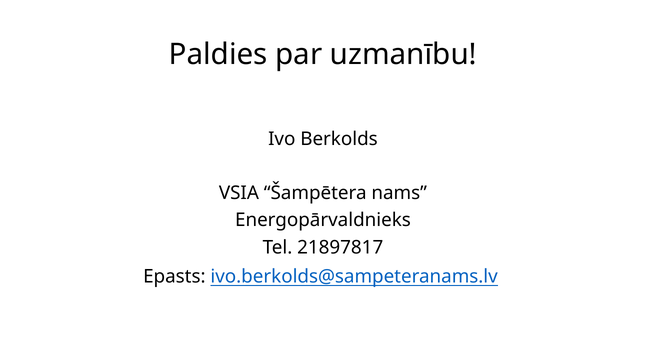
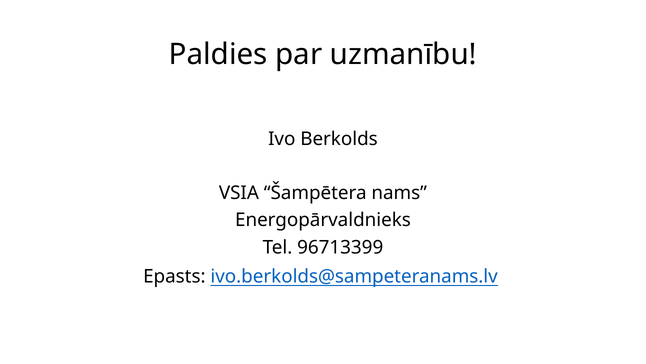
21897817: 21897817 -> 96713399 (340, 247)
